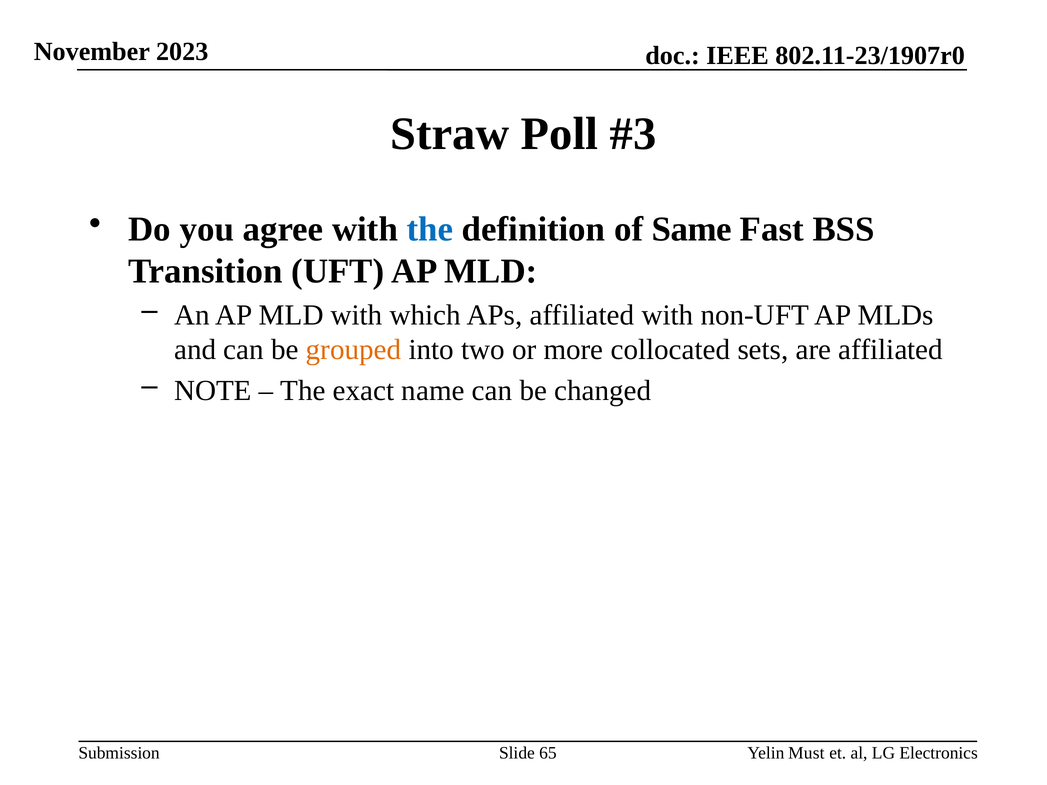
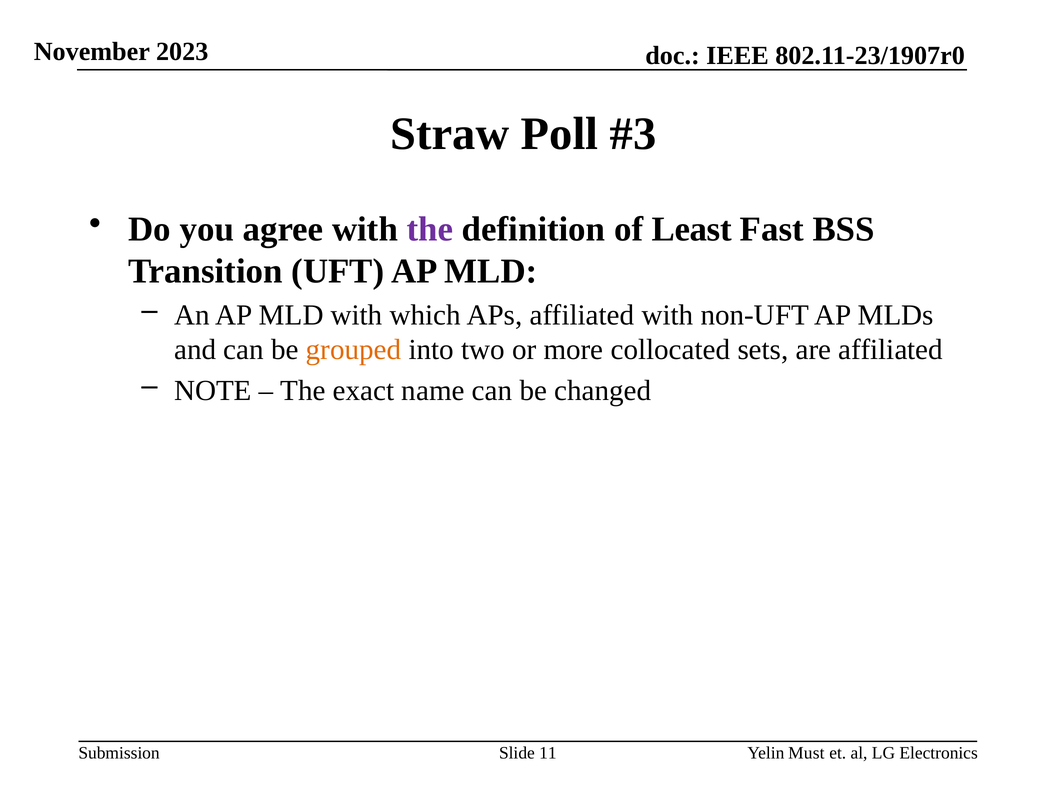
the colour: blue -> purple (430, 229)
Same: Same -> Least (692, 229)
65: 65 -> 11 (548, 753)
